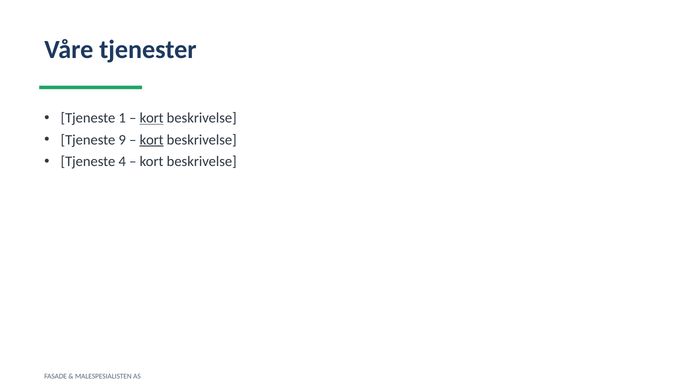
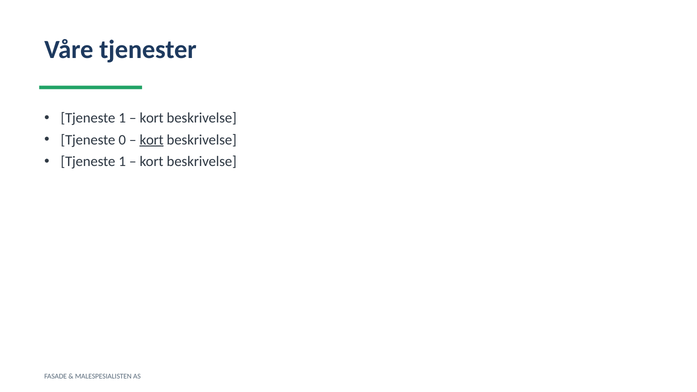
kort underline: present -> none (152, 118)
9: 9 -> 0 (122, 140)
4: 4 -> 1 (122, 162)
